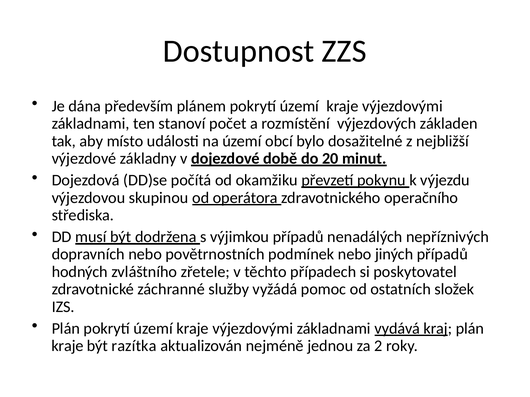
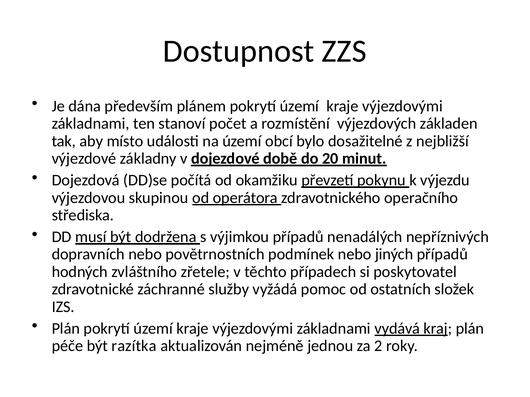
kraje: kraje -> péče (67, 346)
